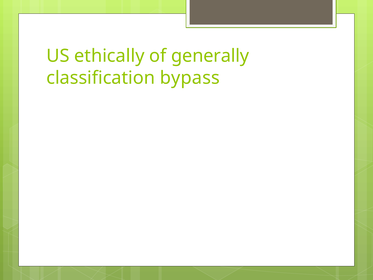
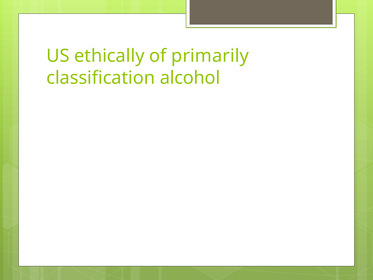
generally: generally -> primarily (210, 56)
bypass: bypass -> alcohol (190, 78)
